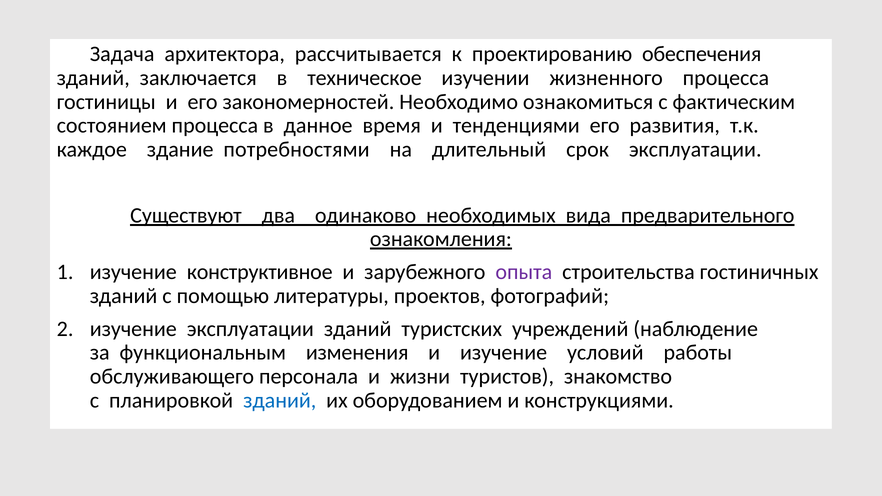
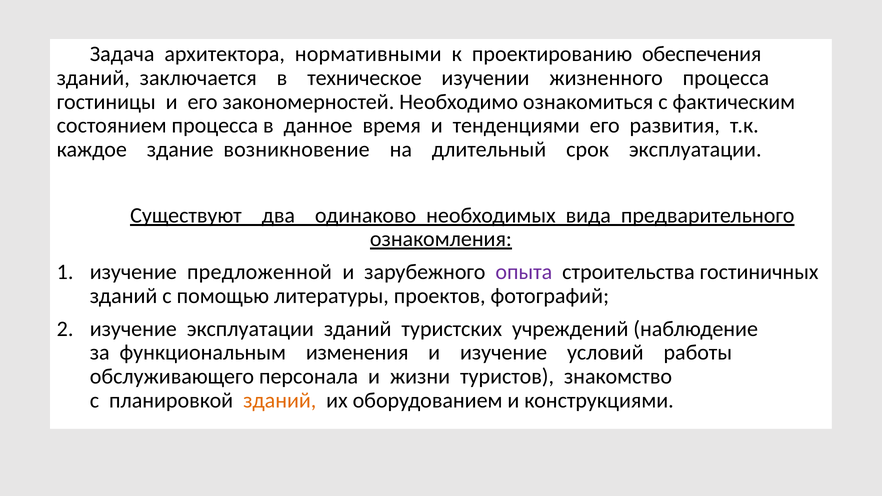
рассчитывается: рассчитывается -> нормативными (368, 54)
потребностями: потребностями -> возникновение (297, 149)
конструктивное: конструктивное -> предложенной (259, 272)
зданий colour: blue -> orange (280, 400)
